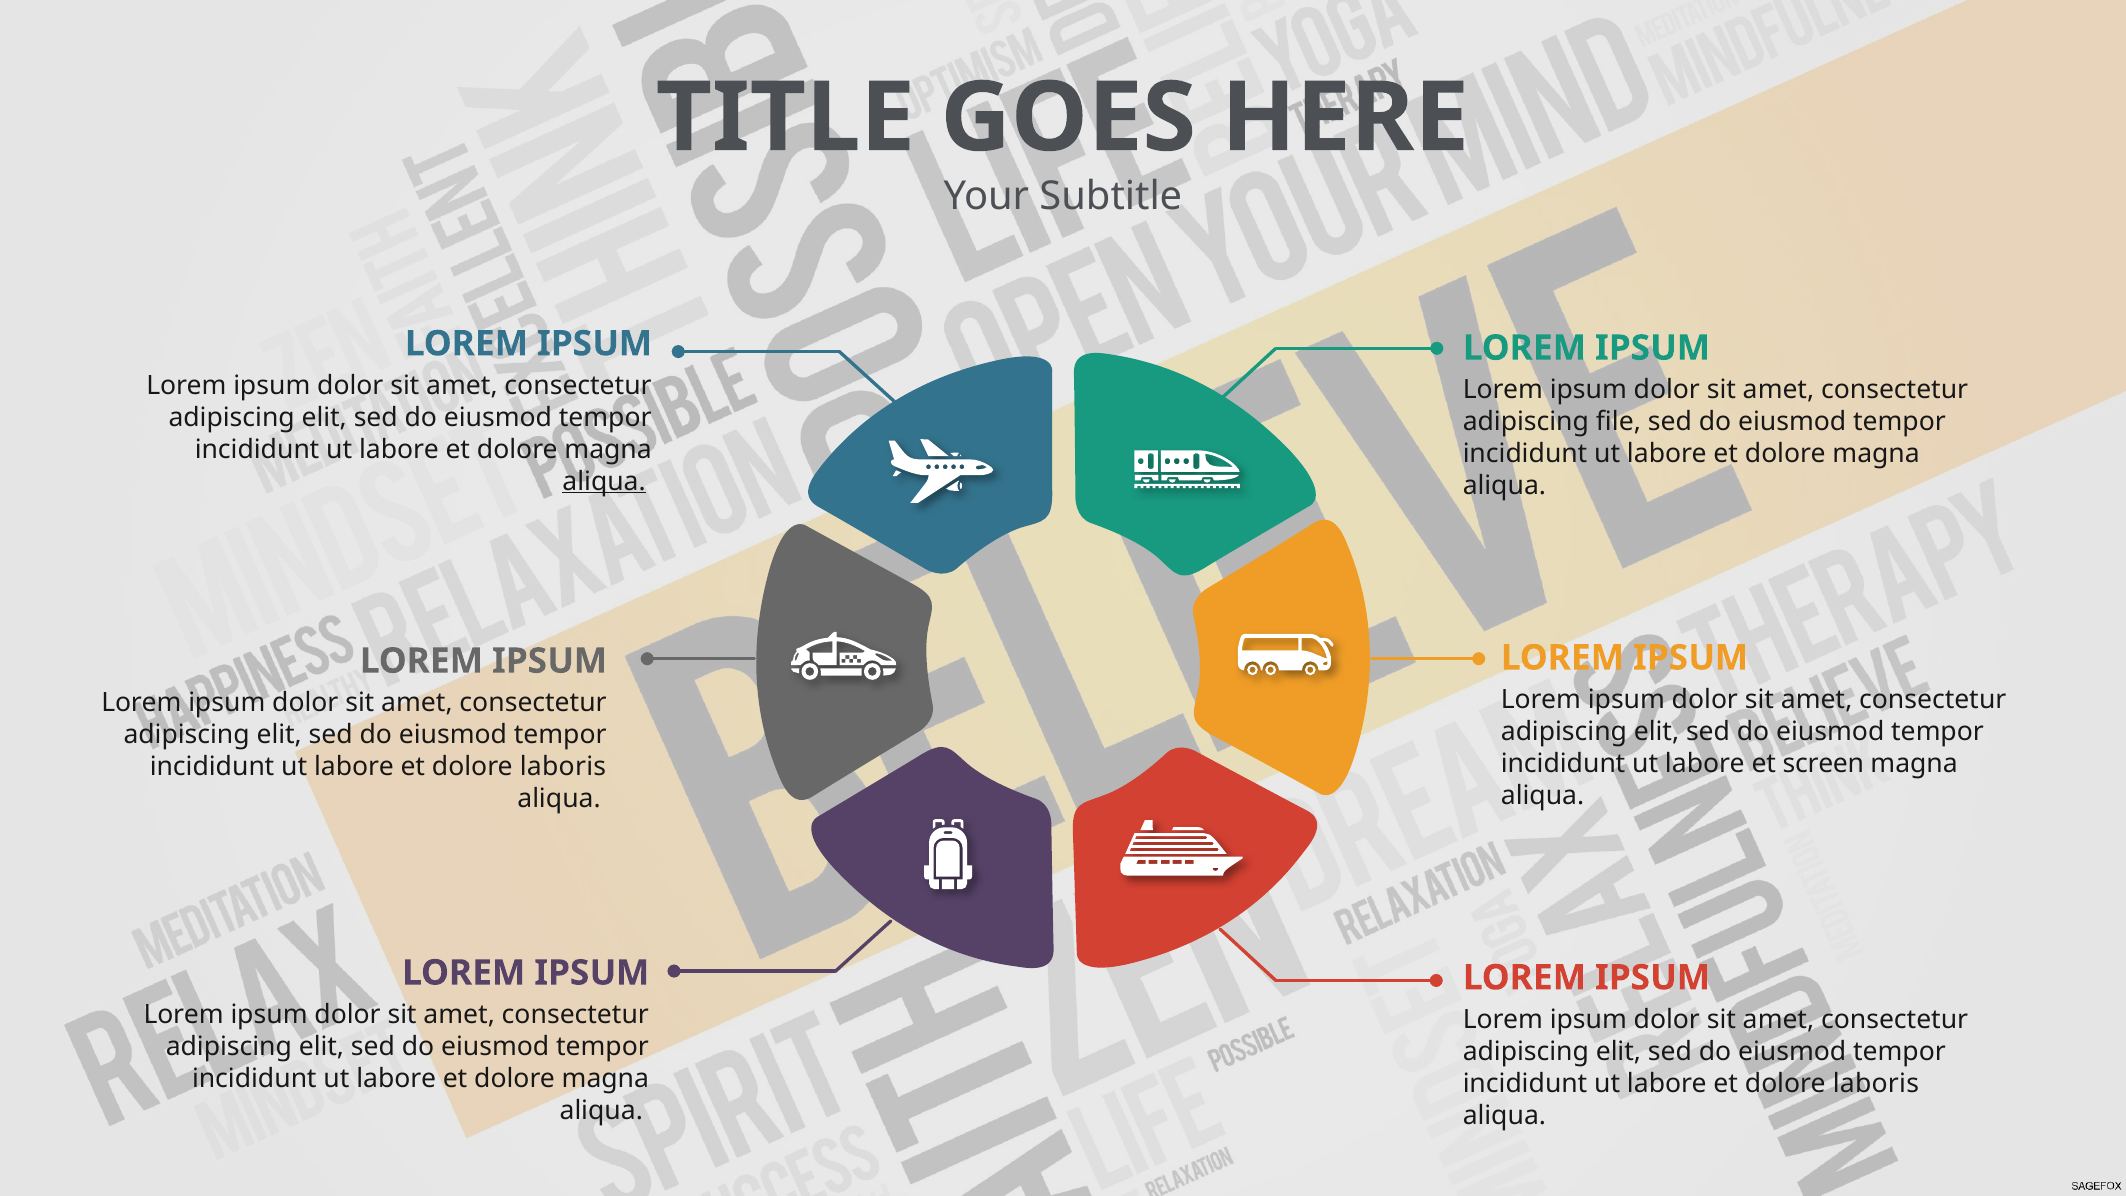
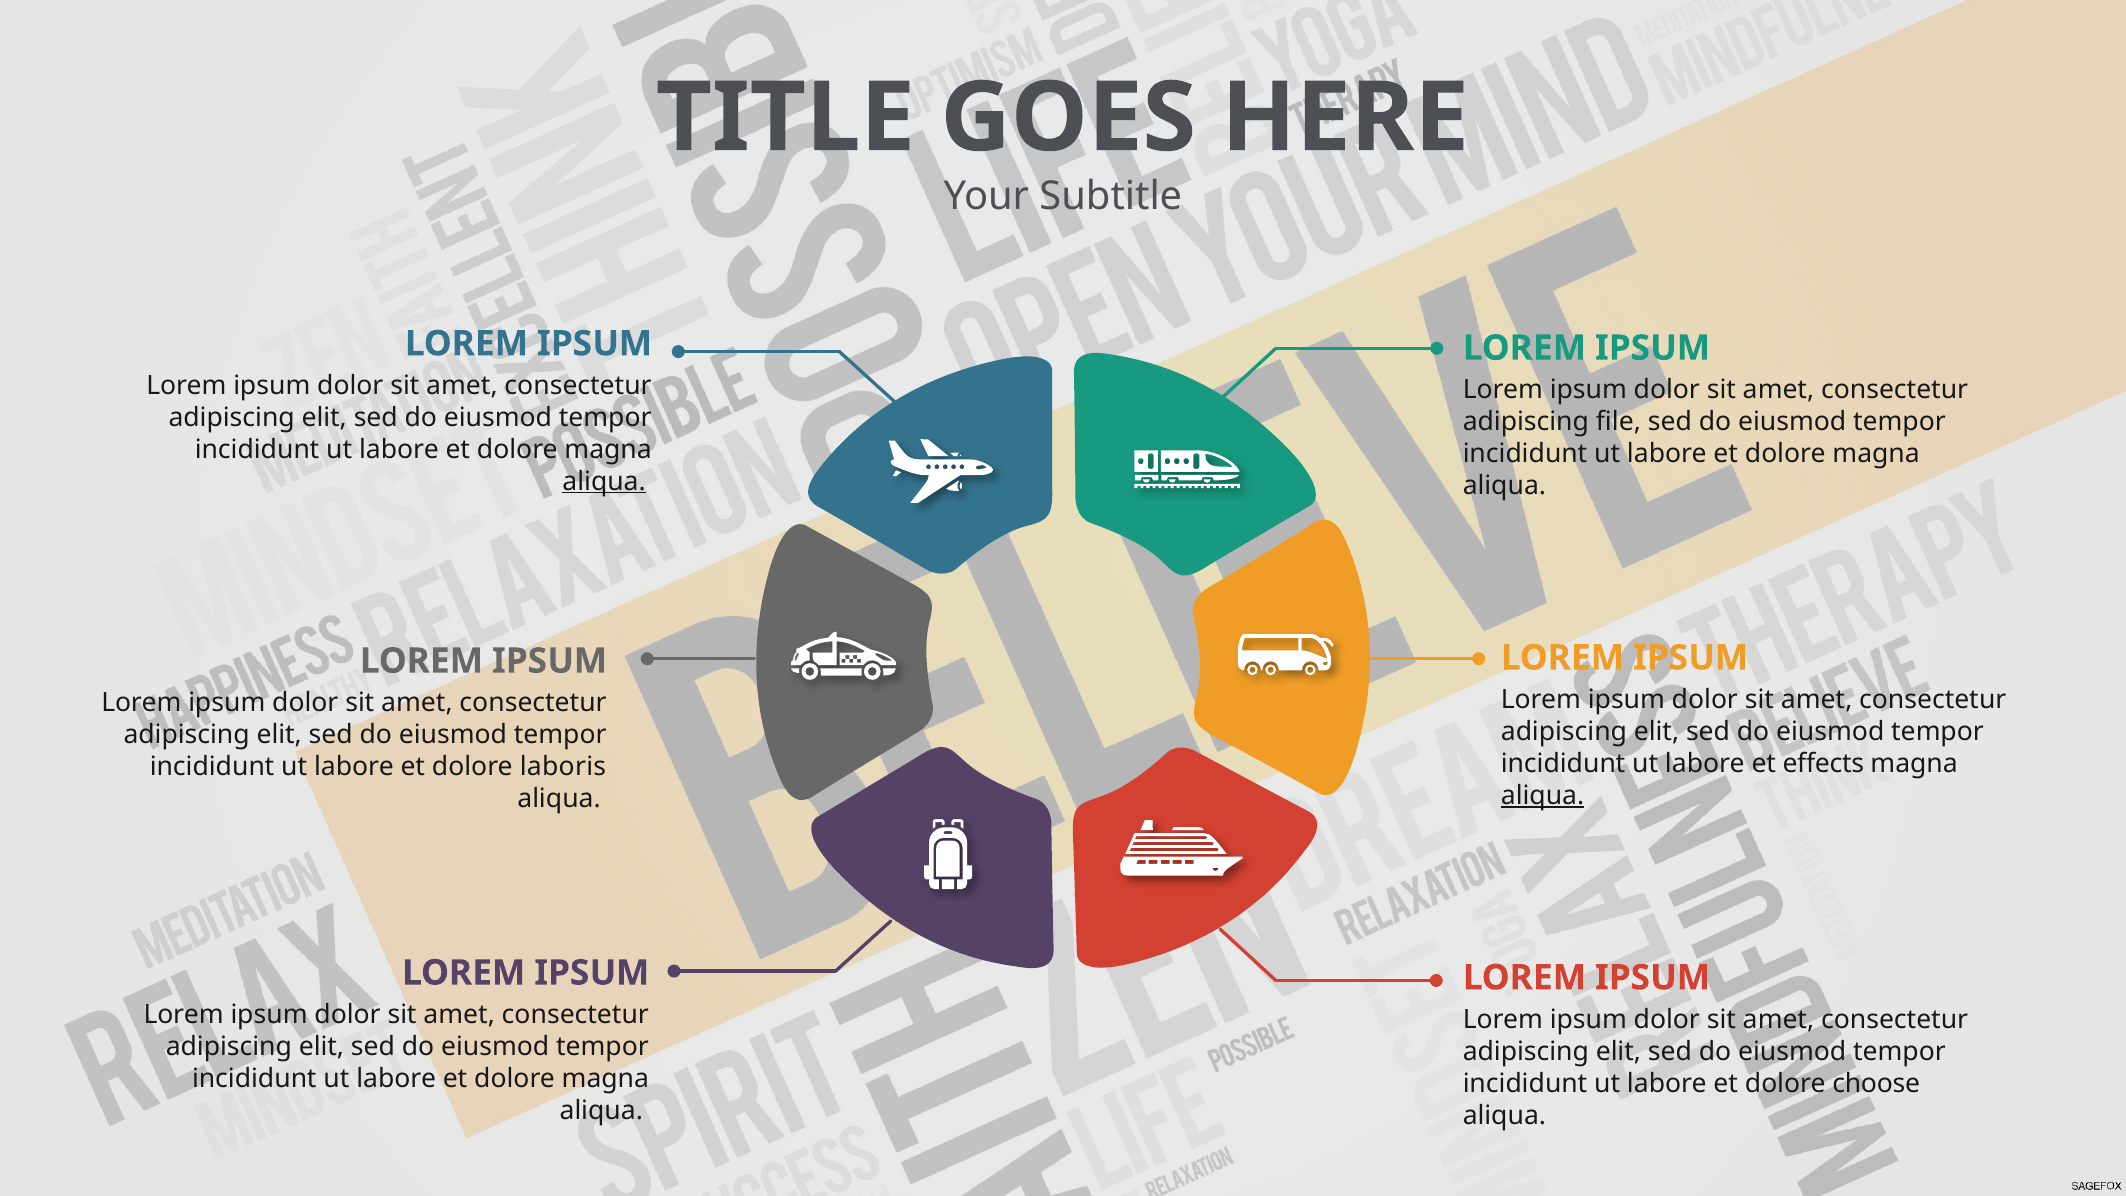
screen: screen -> effects (1823, 763)
aliqua underline: none -> present (1543, 795)
laboris: laboris -> choose (1876, 1083)
